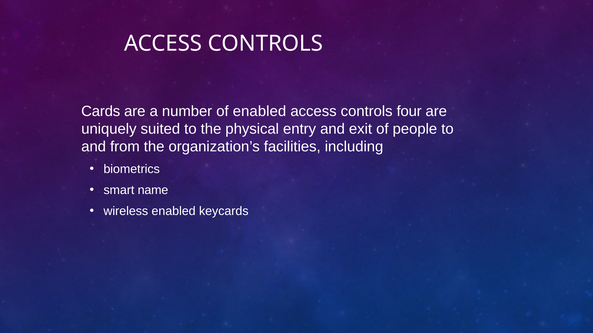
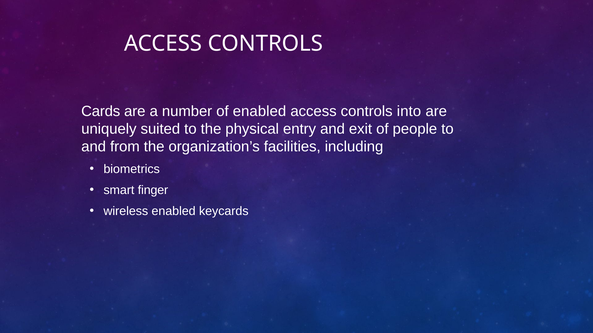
four: four -> into (409, 111)
name: name -> finger (153, 190)
